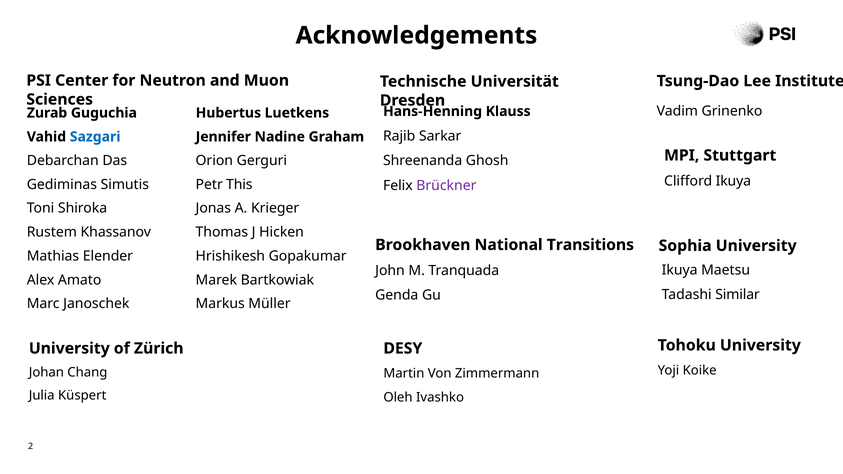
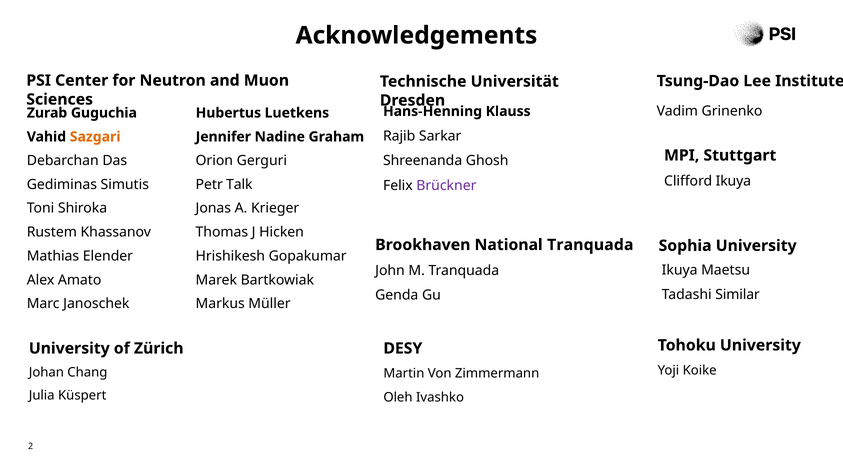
Sazgari colour: blue -> orange (95, 137)
This: This -> Talk (239, 185)
National Transitions: Transitions -> Tranquada (590, 245)
